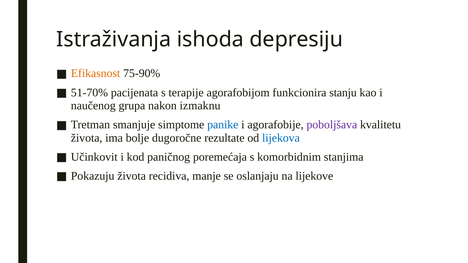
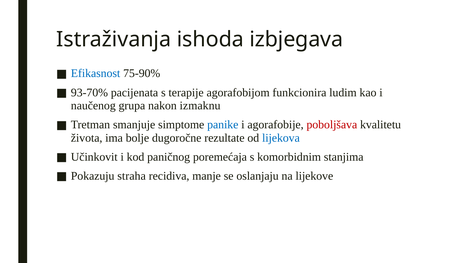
depresiju: depresiju -> izbjegava (296, 39)
Efikasnost colour: orange -> blue (96, 74)
51-70%: 51-70% -> 93-70% (89, 93)
stanju: stanju -> ludim (343, 93)
poboljšava colour: purple -> red (332, 125)
Pokazuju života: života -> straha (132, 176)
